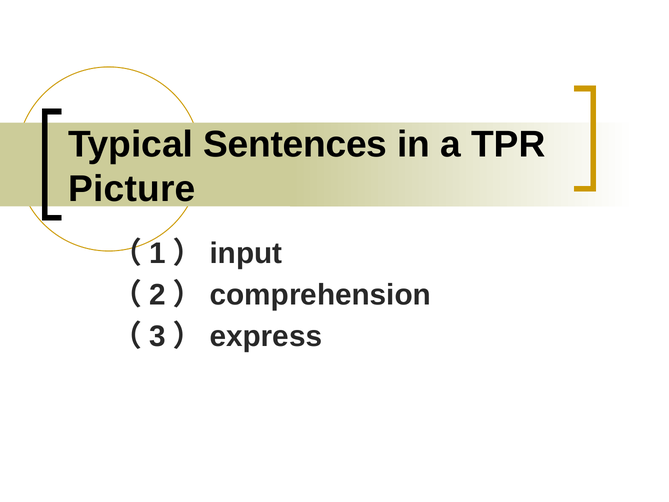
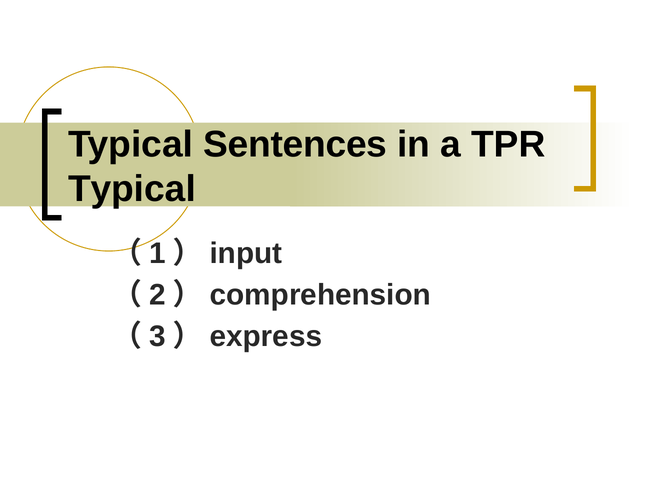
Picture: Picture -> Typical (132, 189)
